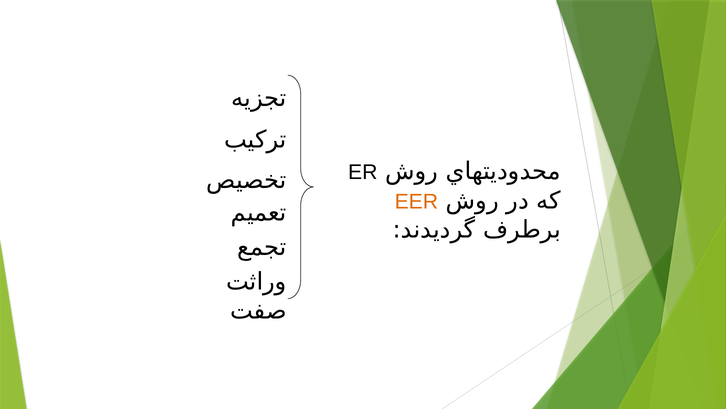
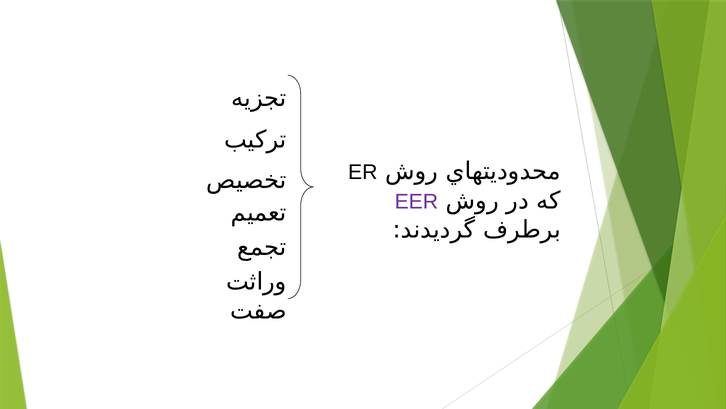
EER colour: orange -> purple (416, 201)
